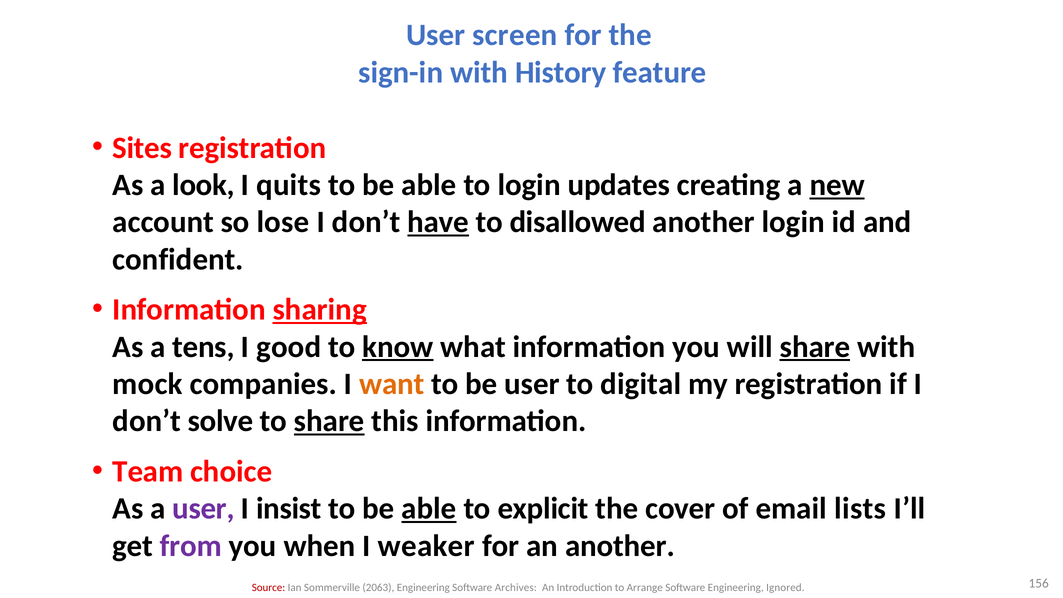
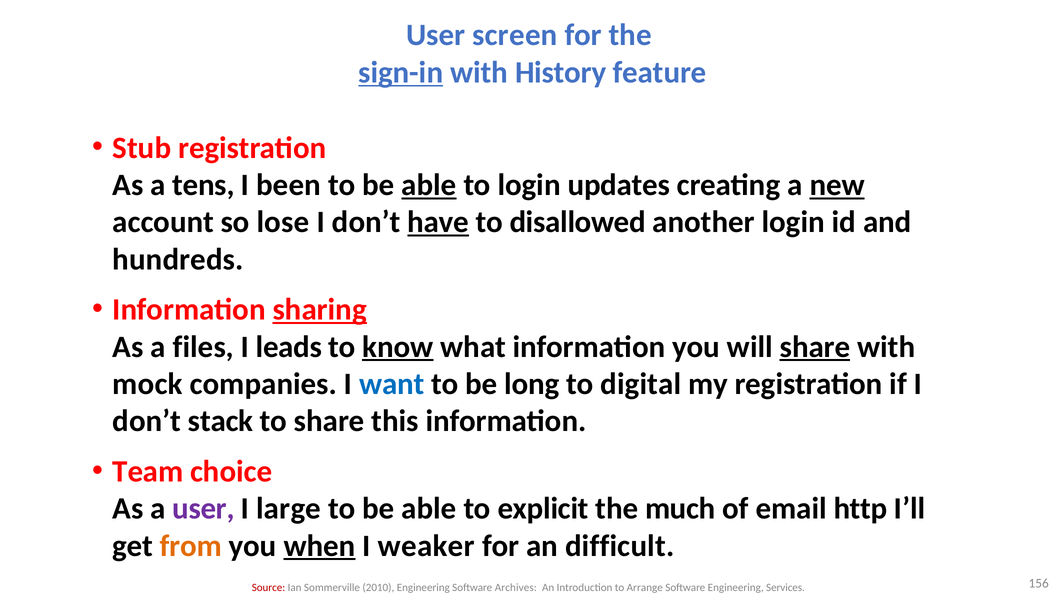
sign-in underline: none -> present (401, 72)
Sites: Sites -> Stub (142, 148)
look: look -> tens (203, 185)
quits: quits -> been (289, 185)
able underline: none -> present (429, 185)
confident: confident -> hundreds (178, 259)
tens: tens -> files (203, 347)
good: good -> leads (289, 347)
want colour: orange -> blue (392, 384)
be user: user -> long (532, 384)
solve: solve -> stack (221, 421)
share underline: present -> none (329, 421)
insist: insist -> large (289, 509)
able underline: present -> none (429, 509)
cover: cover -> much (680, 509)
lists: lists -> http (860, 509)
from colour: purple -> orange (191, 546)
when underline: none -> present (320, 546)
an another: another -> difficult (620, 546)
2063: 2063 -> 2010 (378, 587)
Ignored: Ignored -> Services (785, 587)
